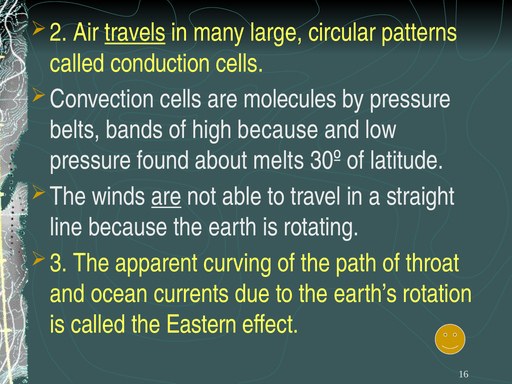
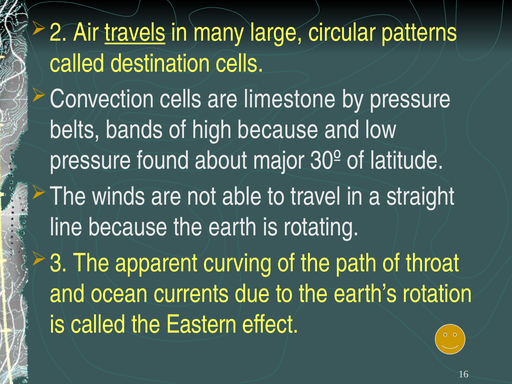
conduction: conduction -> destination (160, 63)
molecules: molecules -> limestone (290, 99)
melts: melts -> major (279, 161)
are underline: present -> none (166, 196)
